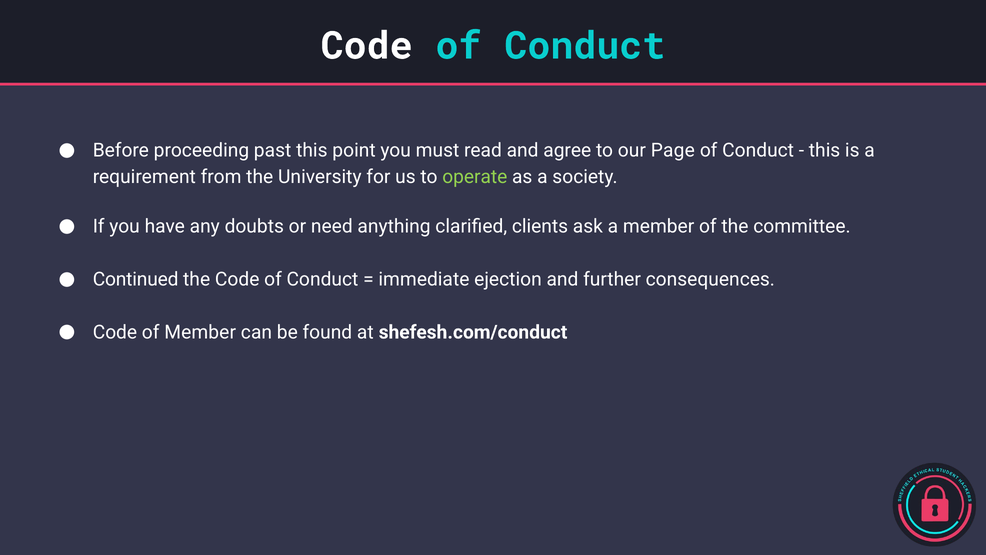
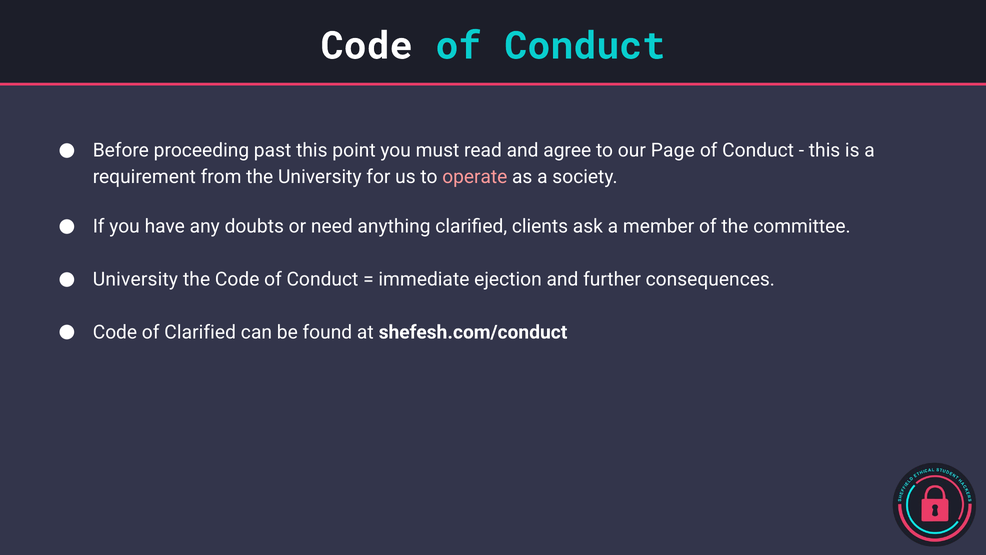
operate colour: light green -> pink (475, 177)
Continued: Continued -> University (135, 279)
of Member: Member -> Clarified (200, 332)
